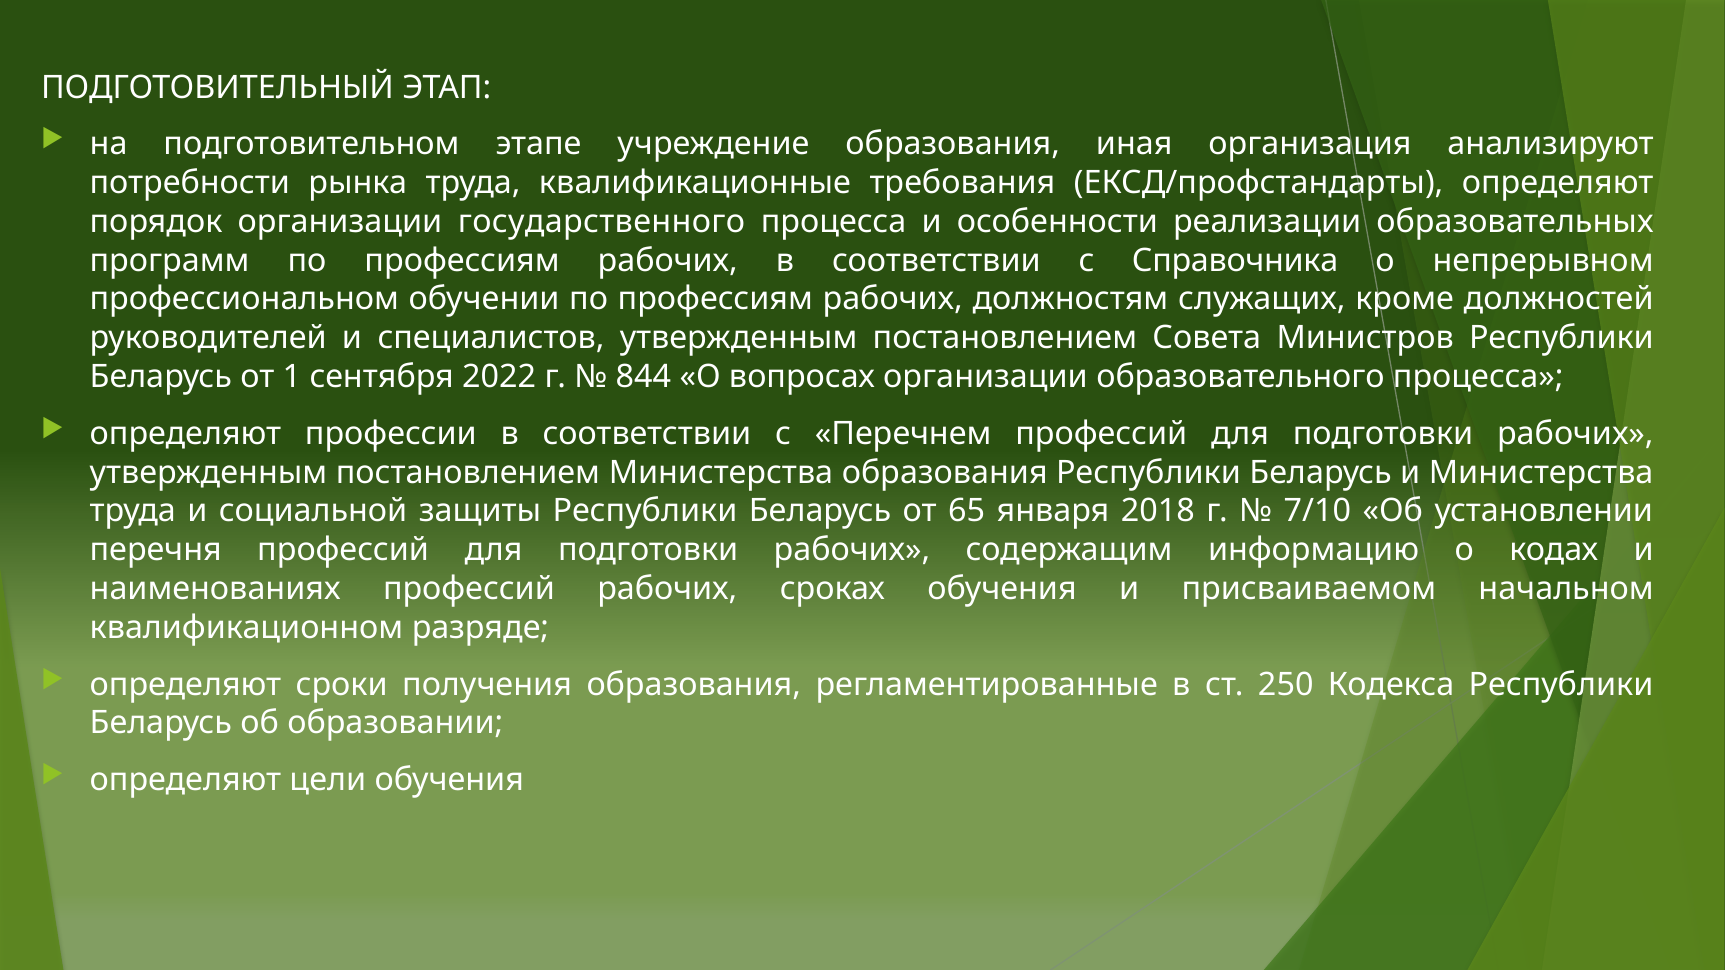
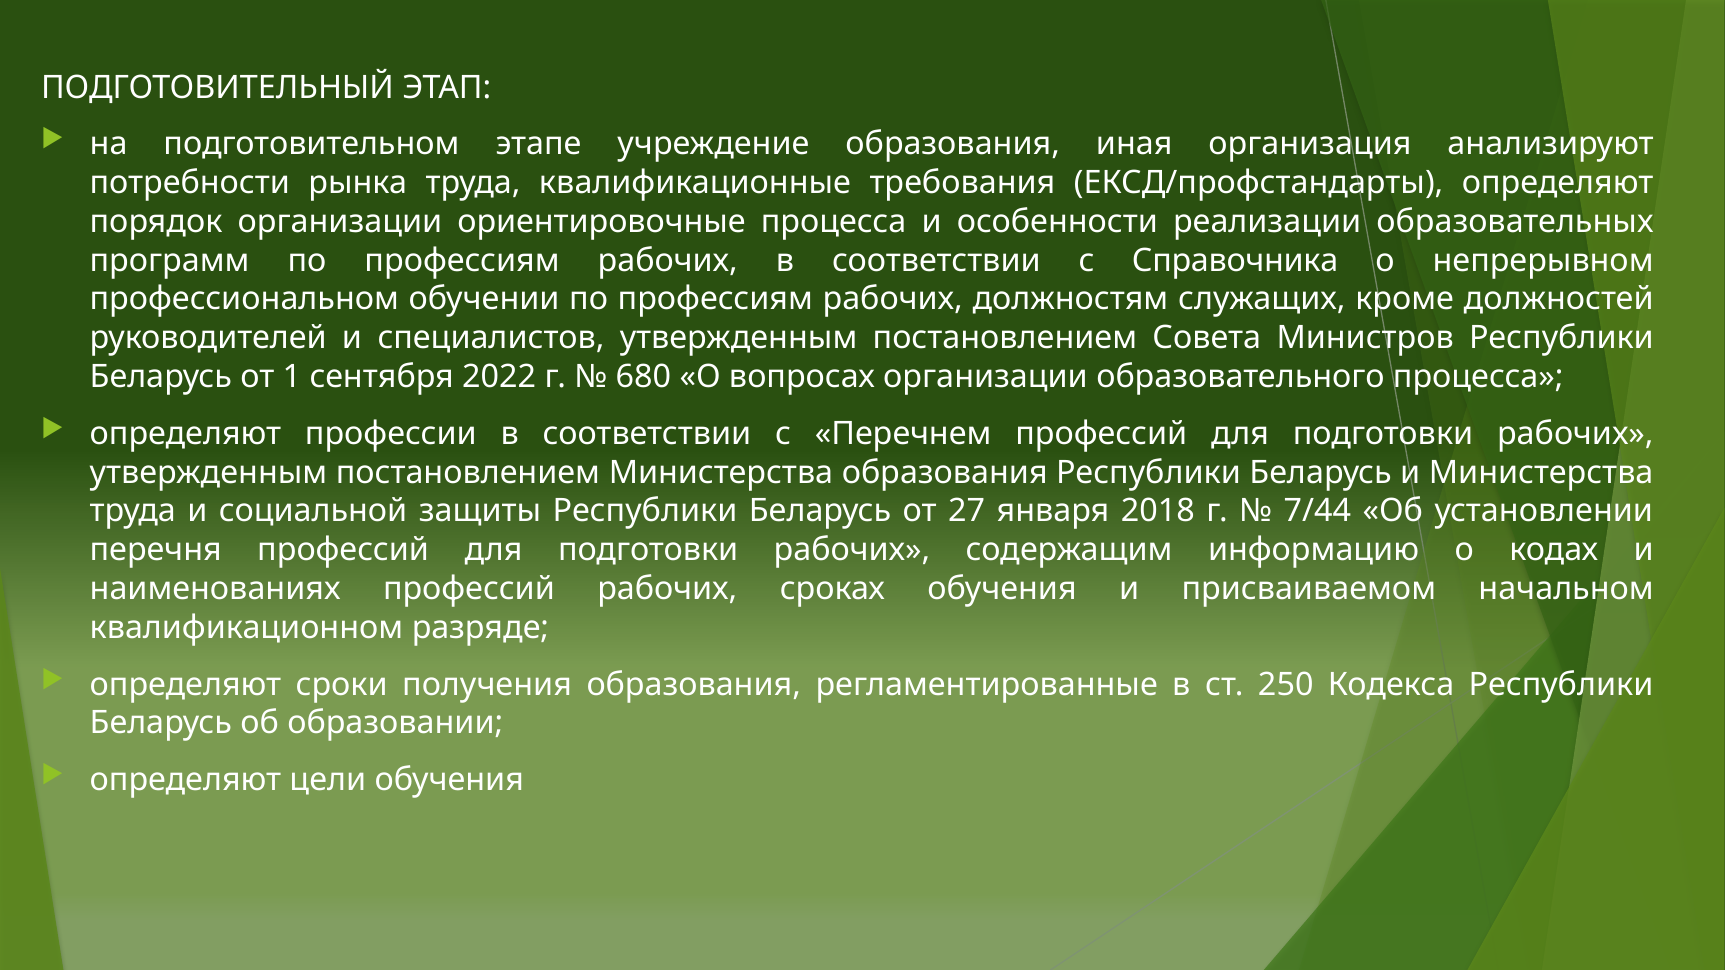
государственного: государственного -> ориентировочные (602, 222)
844: 844 -> 680 (643, 377)
65: 65 -> 27 (967, 511)
7/10: 7/10 -> 7/44 (1317, 511)
